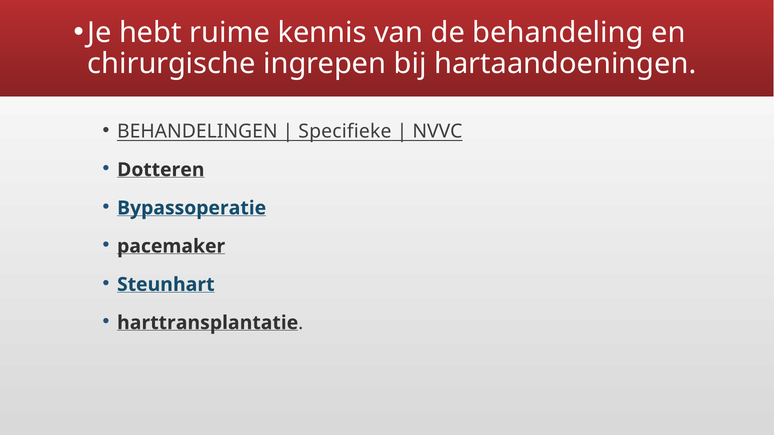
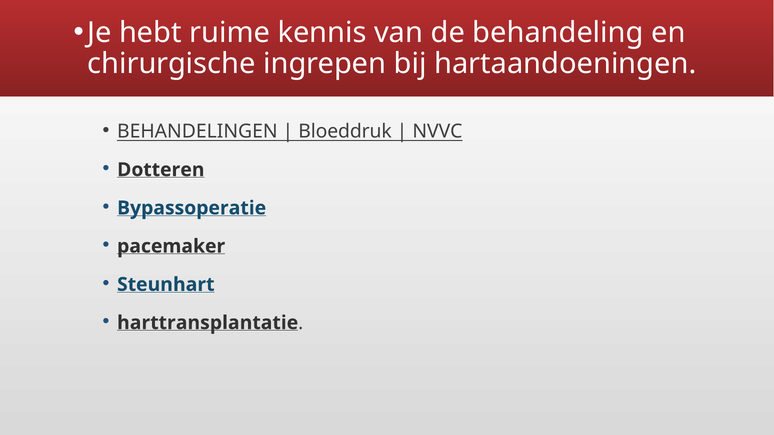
Specifieke: Specifieke -> Bloeddruk (345, 132)
